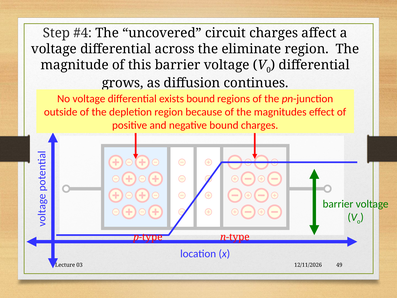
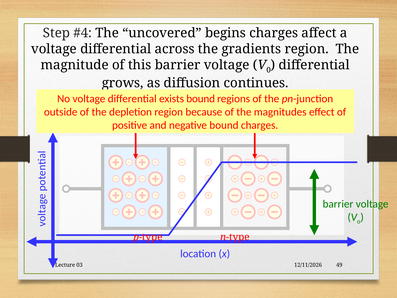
circuit: circuit -> begins (225, 33)
eliminate: eliminate -> gradients (251, 49)
